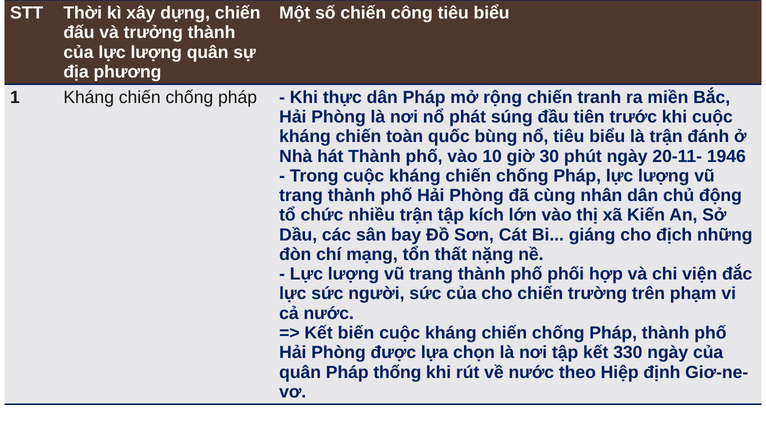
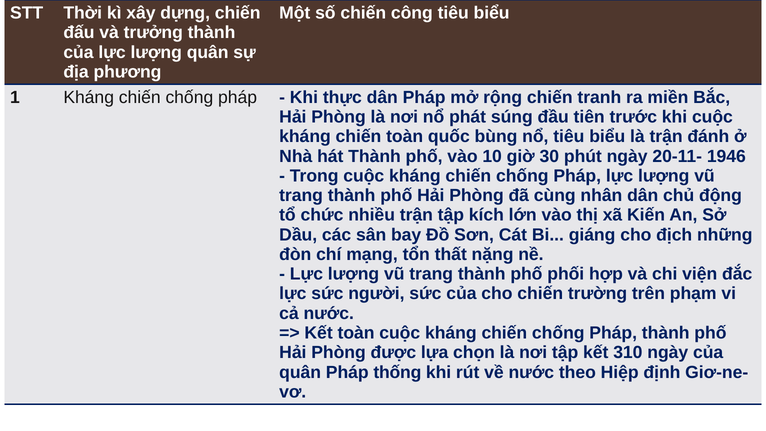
Kết biến: biến -> toàn (356, 333)
330: 330 -> 310 (628, 352)
